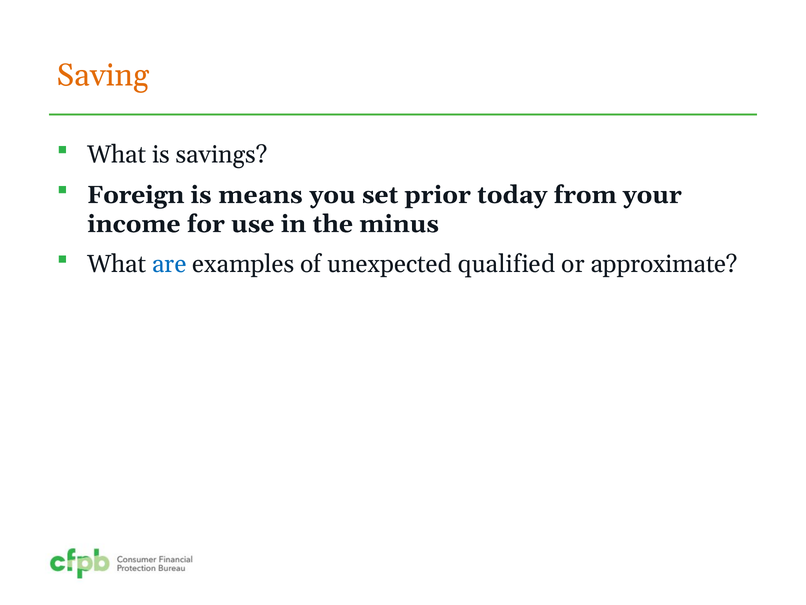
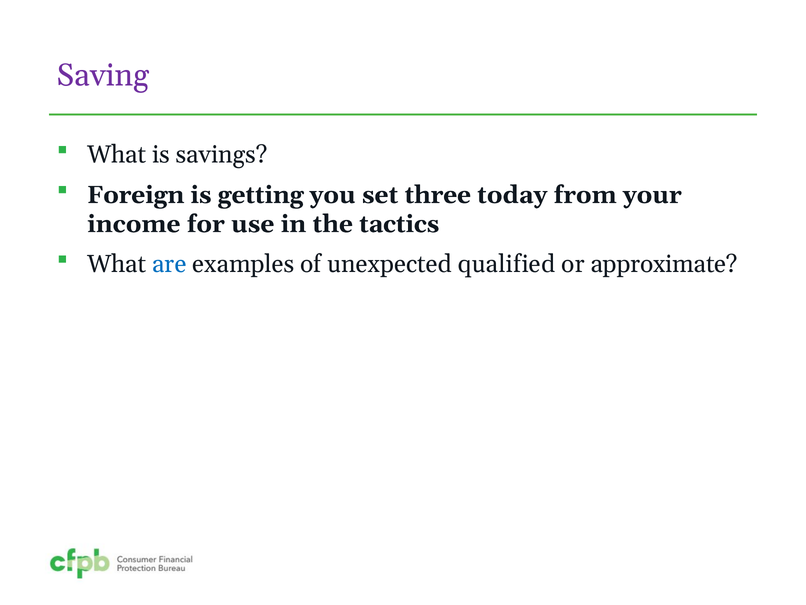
Saving colour: orange -> purple (103, 75)
means: means -> getting (261, 195)
prior: prior -> three (438, 195)
minus: minus -> tactics (399, 224)
